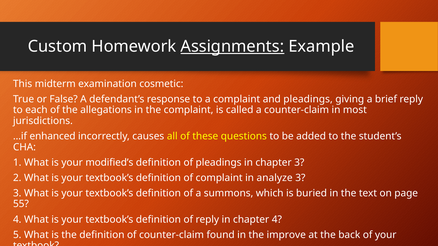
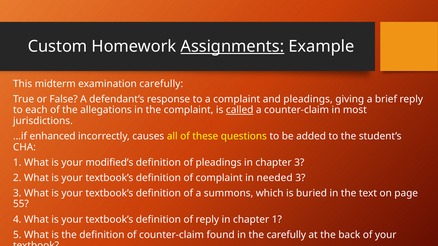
examination cosmetic: cosmetic -> carefully (161, 84)
called underline: none -> present (240, 110)
analyze: analyze -> needed (275, 178)
chapter 4: 4 -> 1 (277, 220)
the improve: improve -> carefully (286, 235)
